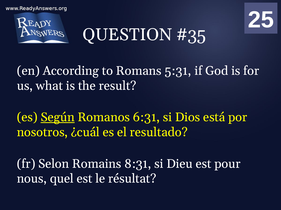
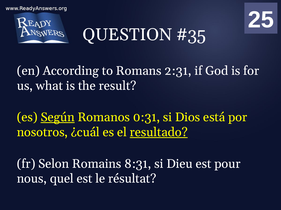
5:31: 5:31 -> 2:31 (178, 71)
6:31: 6:31 -> 0:31 (146, 118)
resultado underline: none -> present (159, 133)
